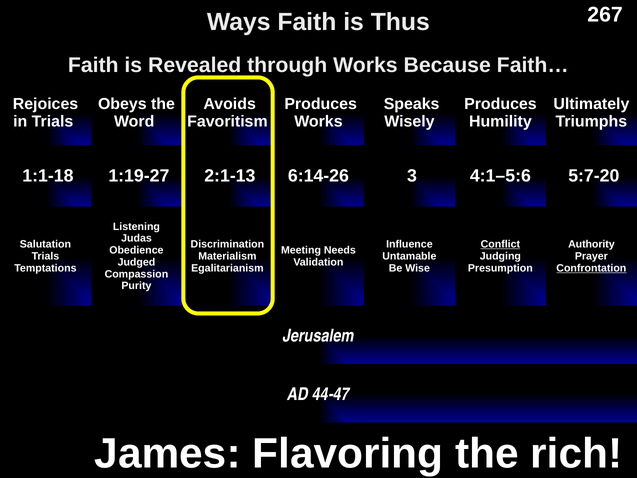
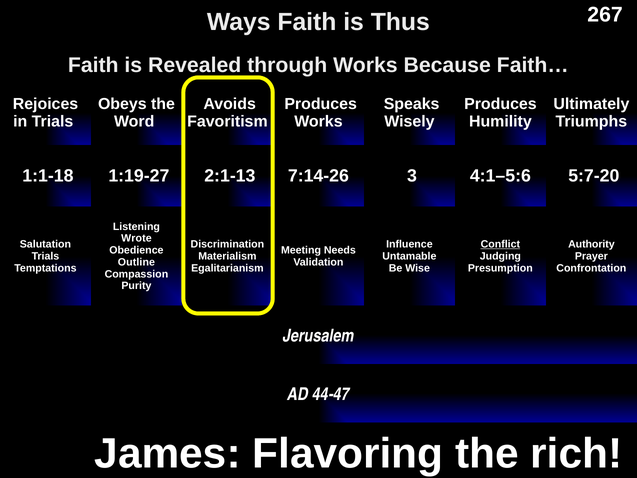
6:14-26: 6:14-26 -> 7:14-26 (318, 176)
Judas: Judas -> Wrote (136, 238)
Judged: Judged -> Outline (136, 262)
Confrontation underline: present -> none (591, 268)
